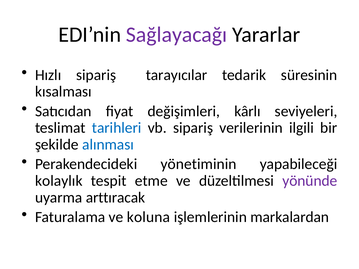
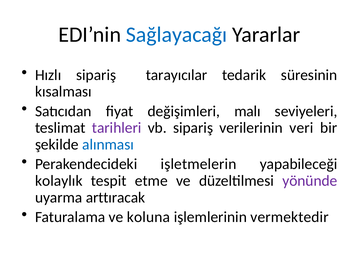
Sağlayacağı colour: purple -> blue (177, 35)
kârlı: kârlı -> malı (247, 111)
tarihleri colour: blue -> purple (117, 128)
ilgili: ilgili -> veri (301, 128)
yönetiminin: yönetiminin -> işletmelerin (199, 164)
markalardan: markalardan -> vermektedir (290, 217)
